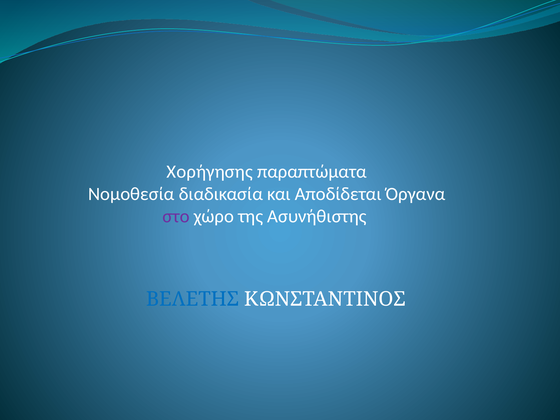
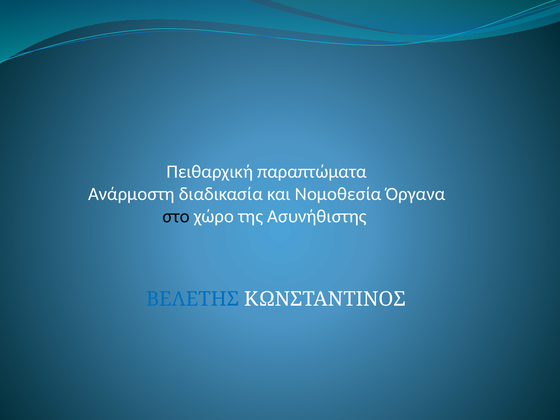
Χορήγησης: Χορήγησης -> Πειθαρχική (210, 172)
Νομοθεσία: Νομοθεσία -> Ανάρμοστη (131, 194)
Αποδίδεται: Αποδίδεται -> Νομοθεσία (338, 194)
στο colour: purple -> black (176, 216)
